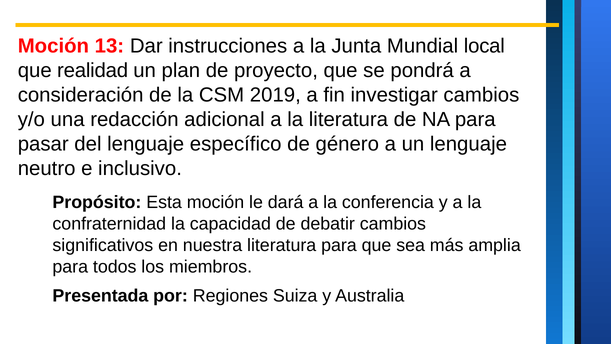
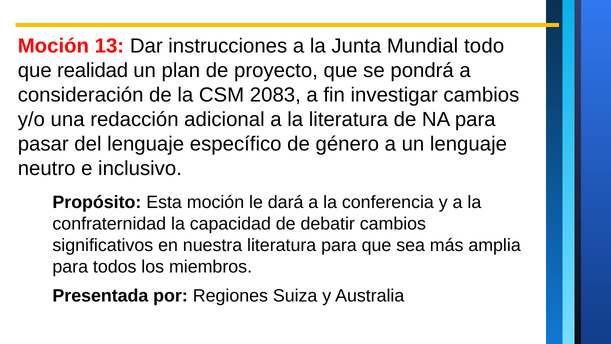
local: local -> todo (484, 46)
2019: 2019 -> 2083 (275, 95)
